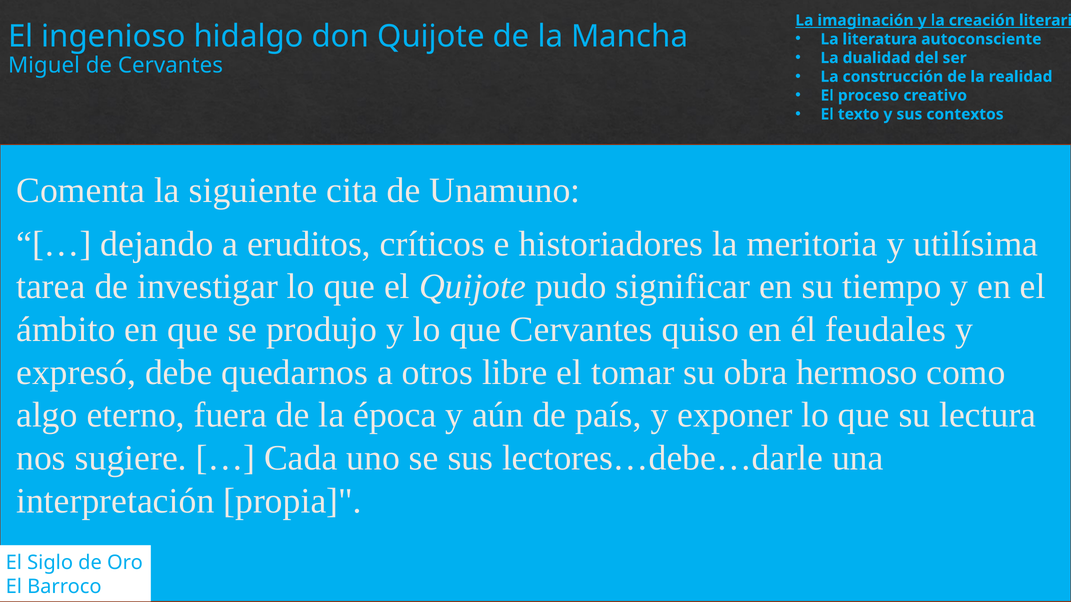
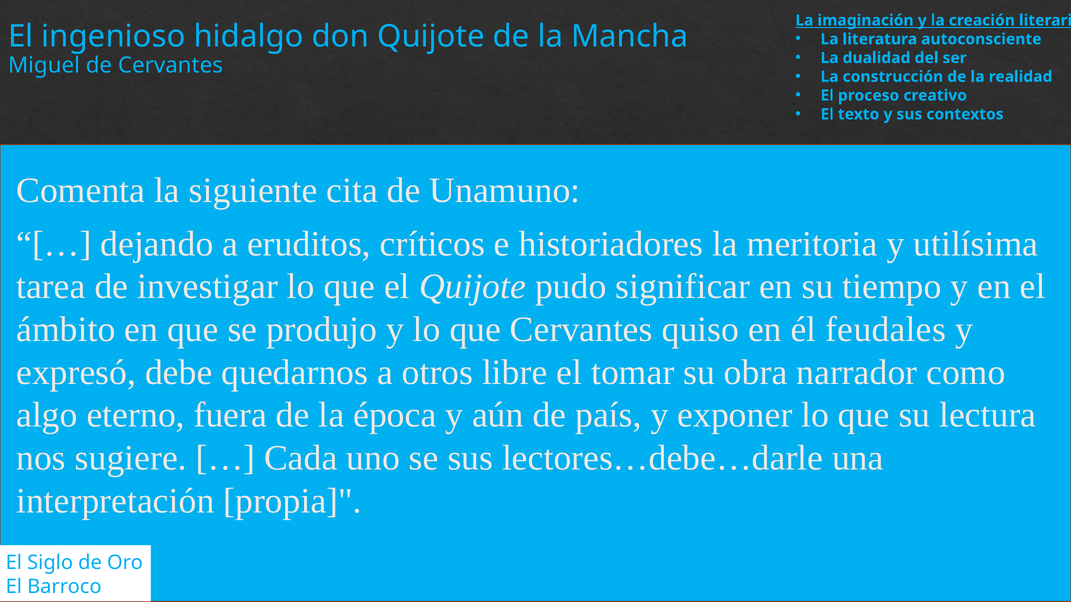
hermoso: hermoso -> narrador (857, 373)
